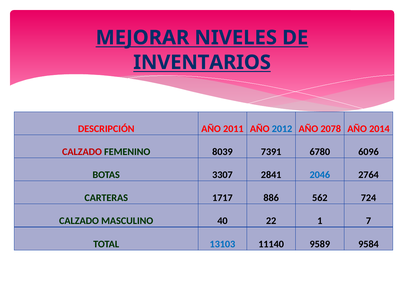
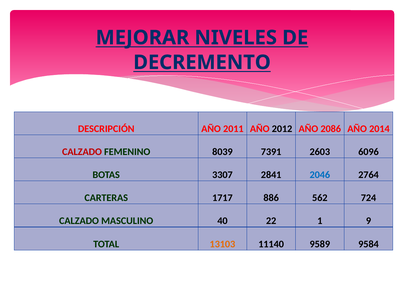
INVENTARIOS: INVENTARIOS -> DECREMENTO (202, 62)
2012 colour: blue -> black (282, 129)
2078: 2078 -> 2086 (331, 129)
6780: 6780 -> 2603 (320, 152)
7: 7 -> 9 (369, 221)
13103 colour: blue -> orange (222, 244)
